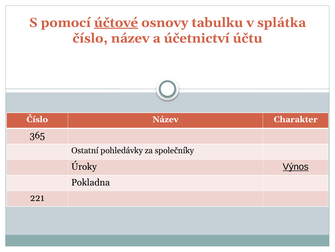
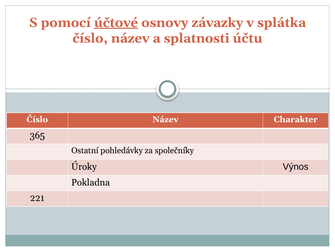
tabulku: tabulku -> závazky (217, 23)
účetnictví: účetnictví -> splatnosti (197, 38)
Výnos underline: present -> none (296, 166)
